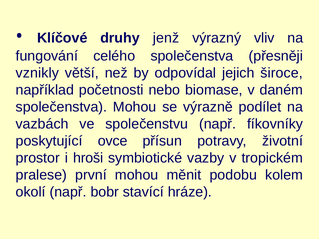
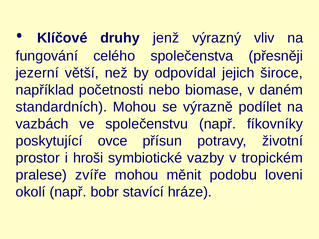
vznikly: vznikly -> jezerní (37, 73)
společenstva: společenstva -> standardních (61, 107)
první: první -> zvíře (91, 175)
kolem: kolem -> loveni (284, 175)
